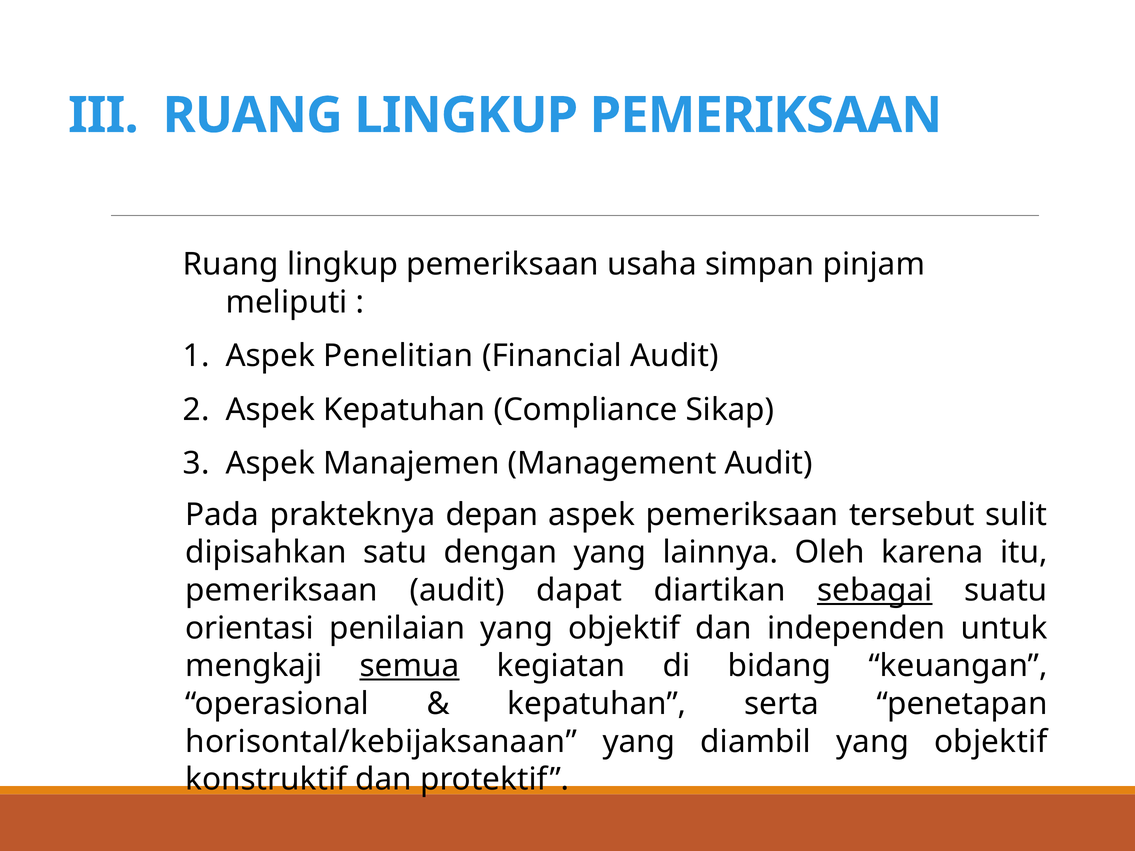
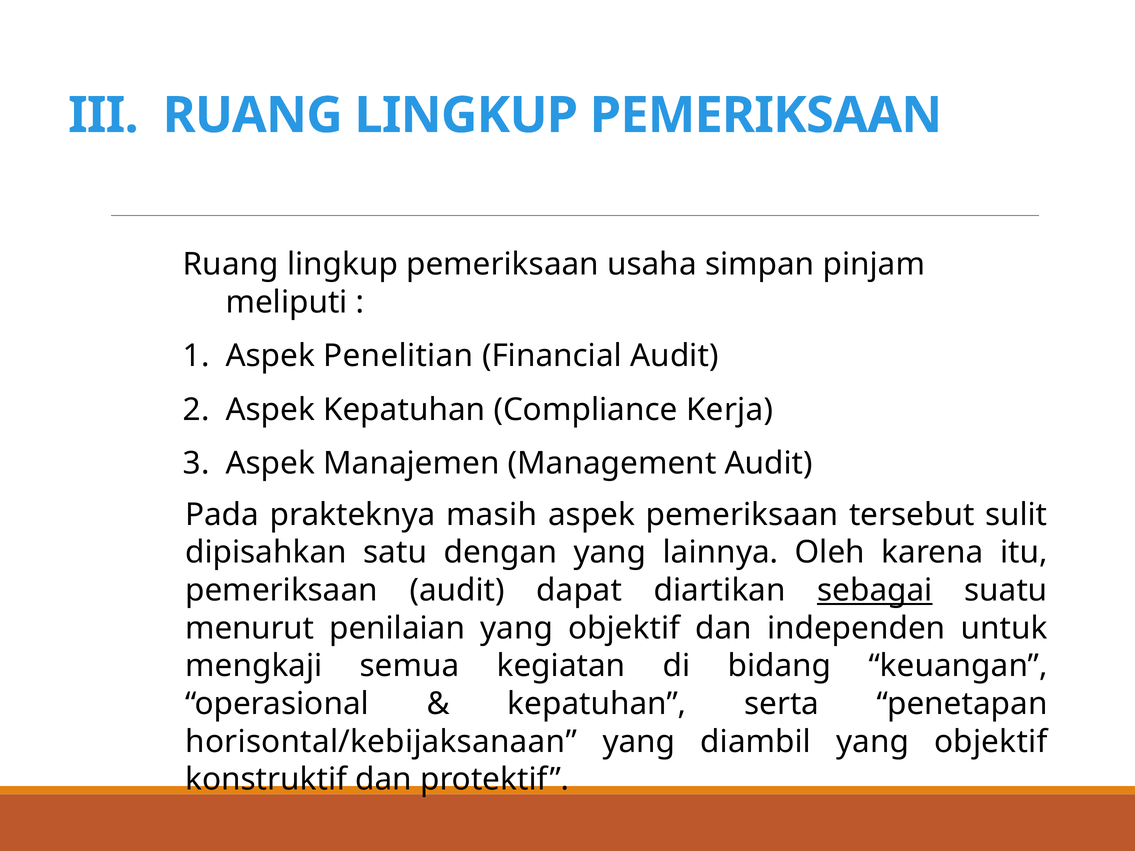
Sikap: Sikap -> Kerja (730, 410)
depan: depan -> masih (492, 515)
orientasi: orientasi -> menurut (250, 628)
semua underline: present -> none (410, 666)
